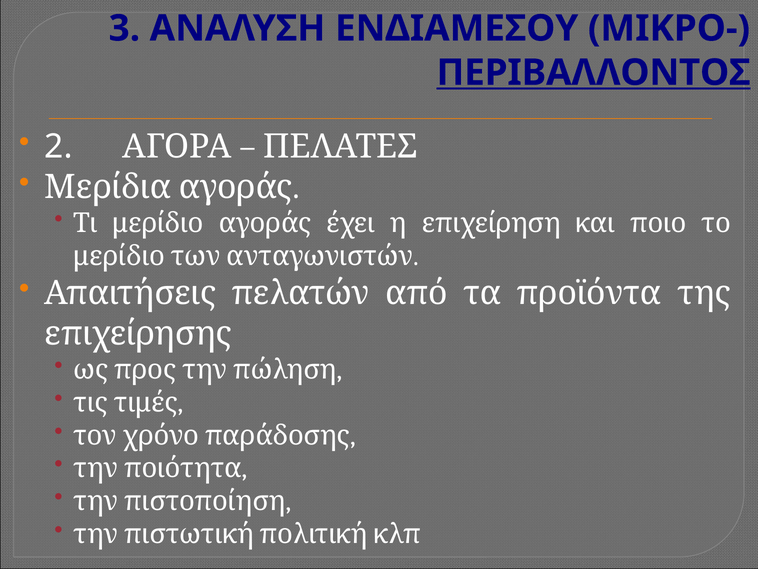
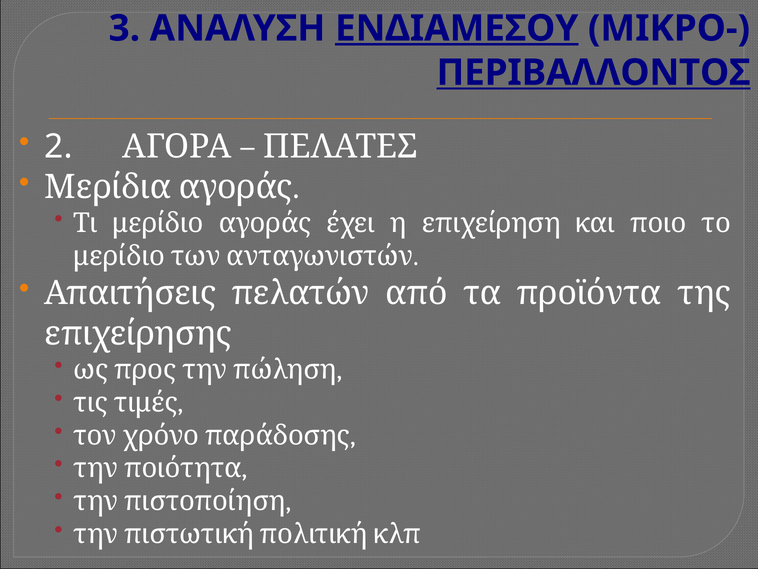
ΕΝΔΙΑΜΕΣΟΥ underline: none -> present (457, 28)
